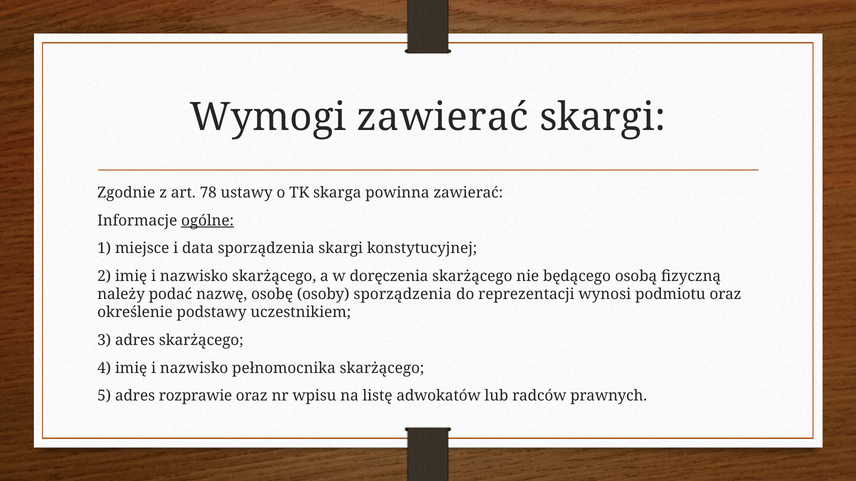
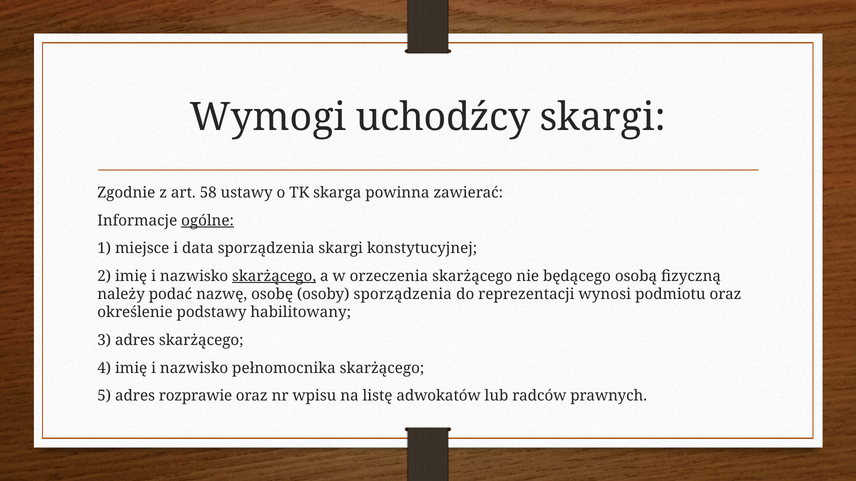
Wymogi zawierać: zawierać -> uchodźcy (443, 117)
78: 78 -> 58 (208, 193)
skarżącego underline: none -> present (274, 276)
doręczenia: doręczenia -> orzeczenia (389, 276)
uczestnikiem: uczestnikiem -> habilitowany (301, 313)
